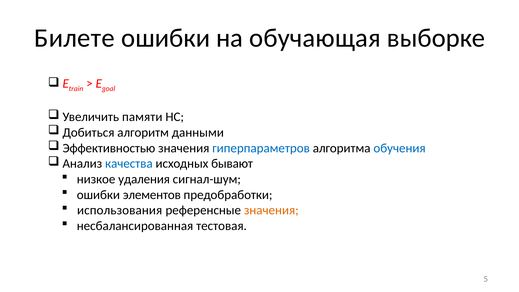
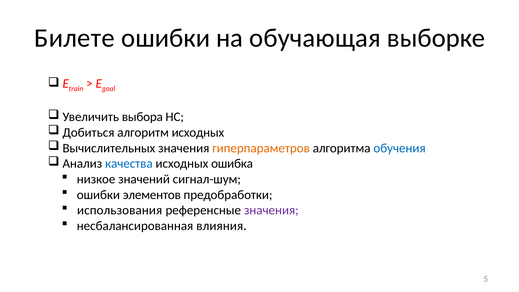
памяти: памяти -> выбора (142, 117)
алгоритм данными: данными -> исходных (198, 132)
Эффективностью: Эффективностью -> Вычислительных (109, 148)
гиперпараметров colour: blue -> orange (261, 148)
бывают: бывают -> ошибка (232, 164)
удаления: удаления -> значений (144, 179)
значения colour: orange -> purple (271, 210)
тестовая: тестовая -> влияния (221, 226)
